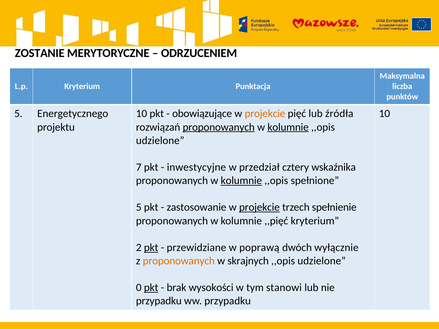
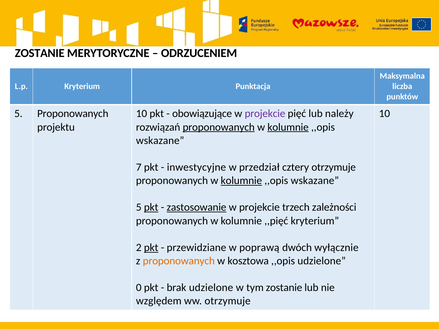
5 Energetycznego: Energetycznego -> Proponowanych (73, 114)
projekcie colour: orange -> purple (265, 114)
źródła: źródła -> należy (339, 114)
udzielone: udzielone -> wskazane (160, 141)
cztery wskaźnika: wskaźnika -> otrzymuje (334, 167)
spełnione: spełnione -> wskazane (315, 181)
pkt underline: none -> present (151, 208)
zastosowanie underline: none -> present (197, 208)
projekcie underline: present -> none (259, 208)
spełnienie: spełnienie -> zależności (334, 208)
skrajnych: skrajnych -> kosztowa (248, 261)
pkt underline: present -> none (151, 288)
brak wysokości: wysokości -> udzielone (211, 288)
tym stanowi: stanowi -> zostanie (284, 288)
przypadku: przypadku -> względem (159, 301)
ww przypadku: przypadku -> otrzymuje (228, 301)
